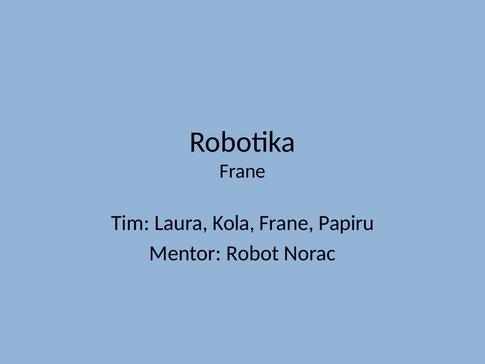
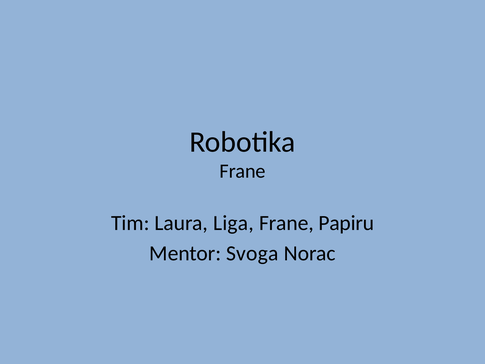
Kola: Kola -> Liga (233, 223)
Robot: Robot -> Svoga (252, 253)
